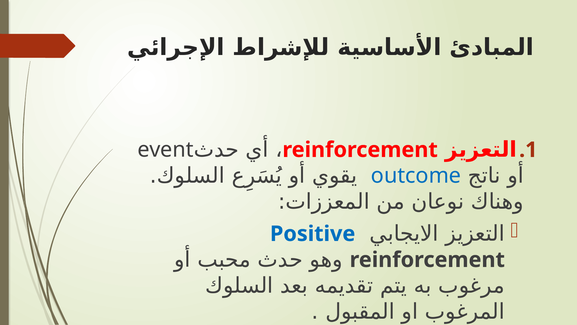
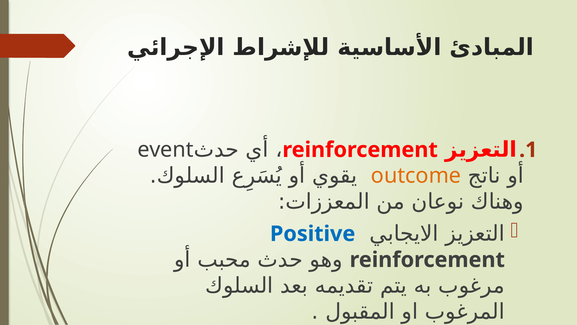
outcome colour: blue -> orange (416, 176)
